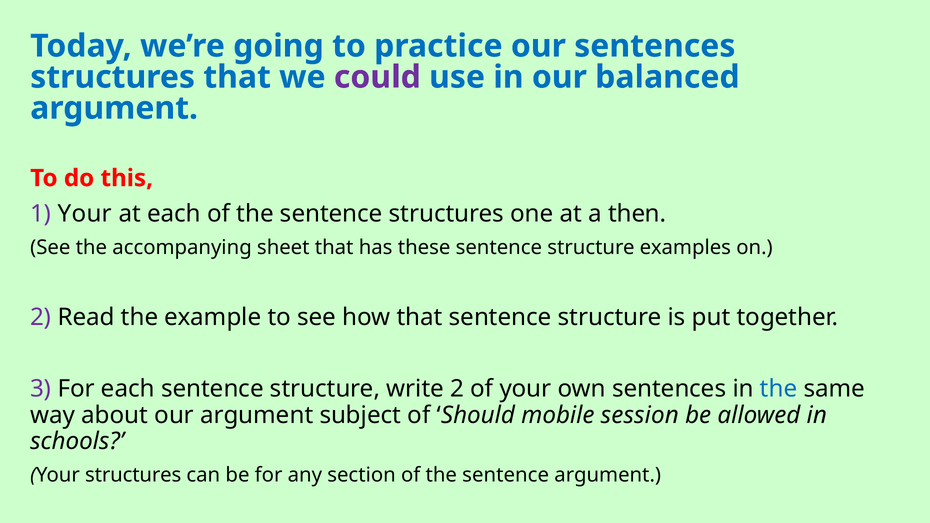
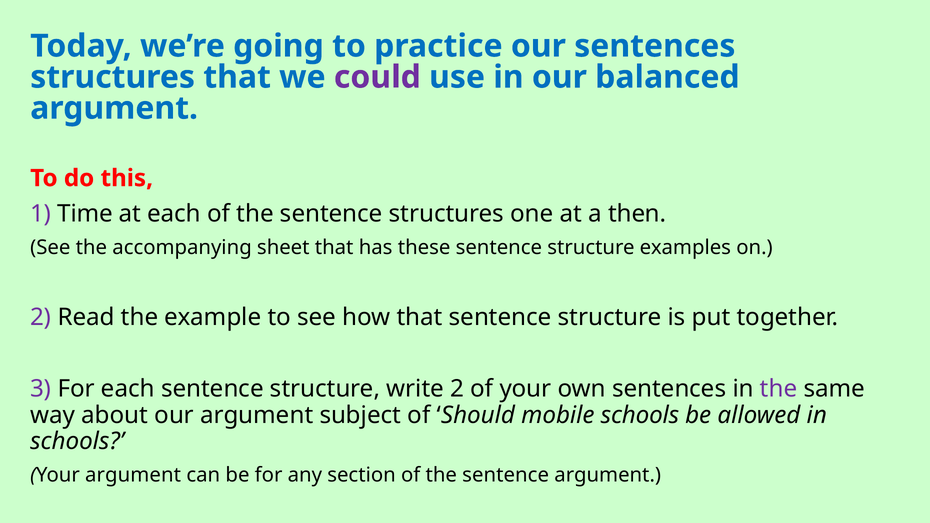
1 Your: Your -> Time (85, 214)
the colour: blue -> purple (779, 389)
mobile session: session -> schools (640, 415)
Your structures: structures -> argument (133, 475)
